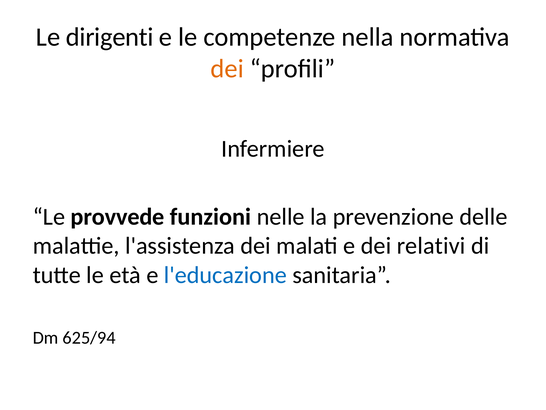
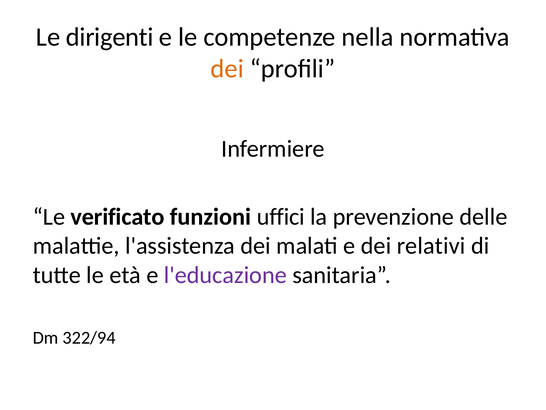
provvede: provvede -> verificato (118, 216)
nelle: nelle -> uffici (281, 216)
l'educazione colour: blue -> purple (225, 275)
625/94: 625/94 -> 322/94 (89, 337)
